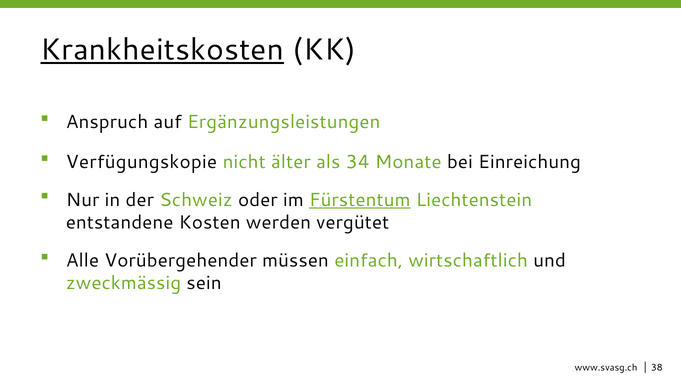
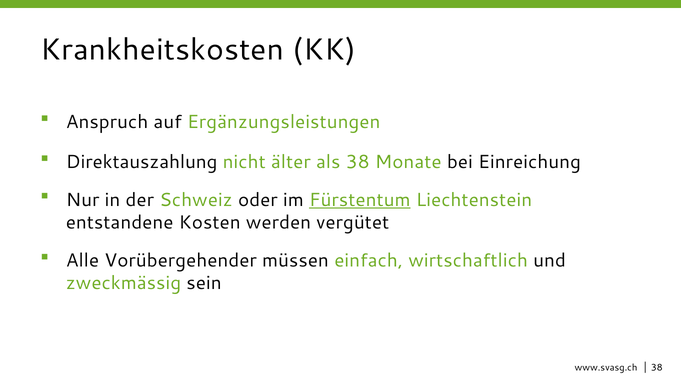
Krankheitskosten underline: present -> none (162, 50)
Verfügungskopie: Verfügungskopie -> Direktauszahlung (142, 162)
als 34: 34 -> 38 (358, 162)
